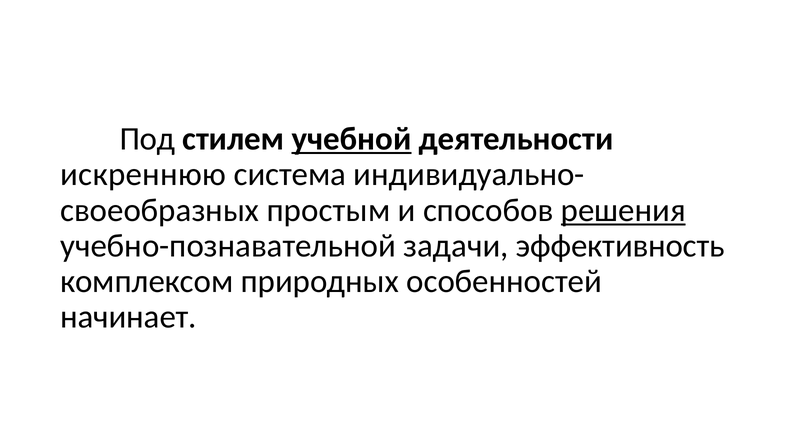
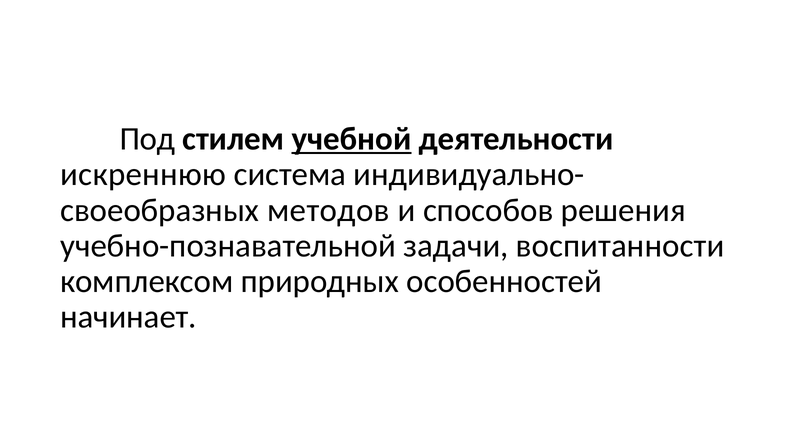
простым: простым -> методов (328, 210)
решения underline: present -> none (623, 210)
эффективность: эффективность -> воспитанности (620, 246)
